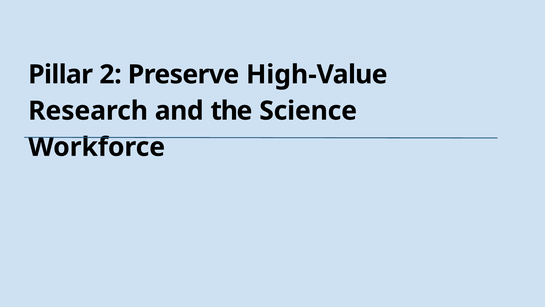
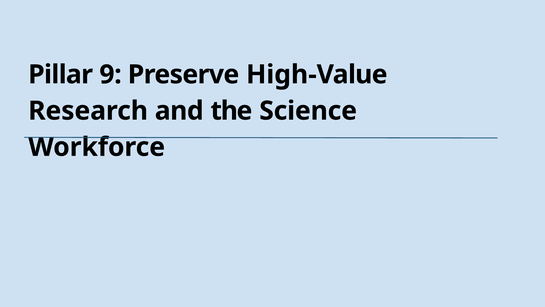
2: 2 -> 9 (111, 74)
